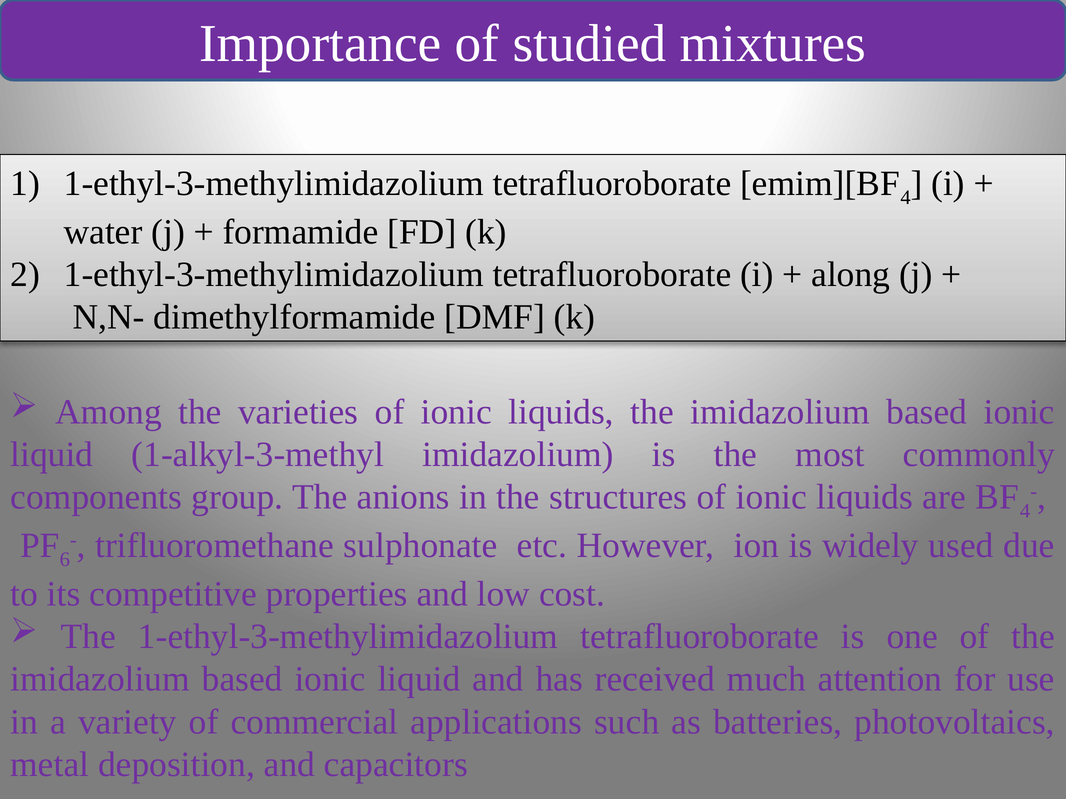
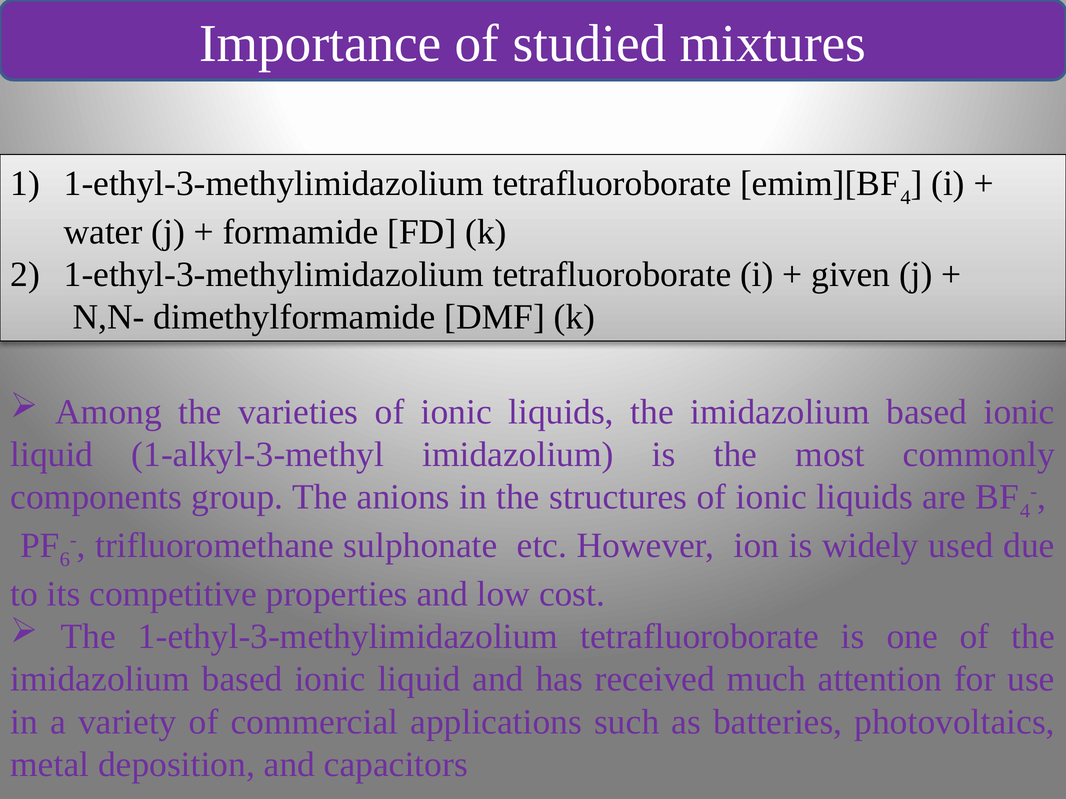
along: along -> given (851, 275)
